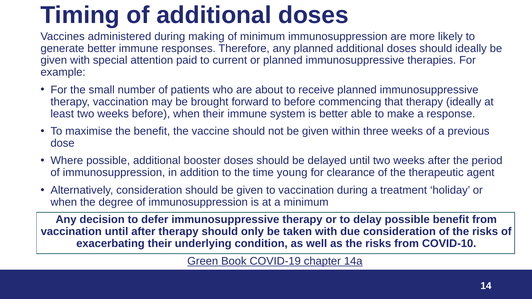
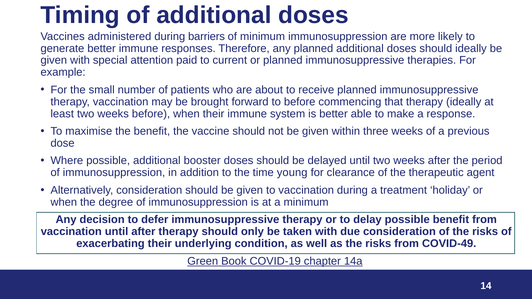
making: making -> barriers (207, 36)
COVID-10: COVID-10 -> COVID-49 (449, 244)
